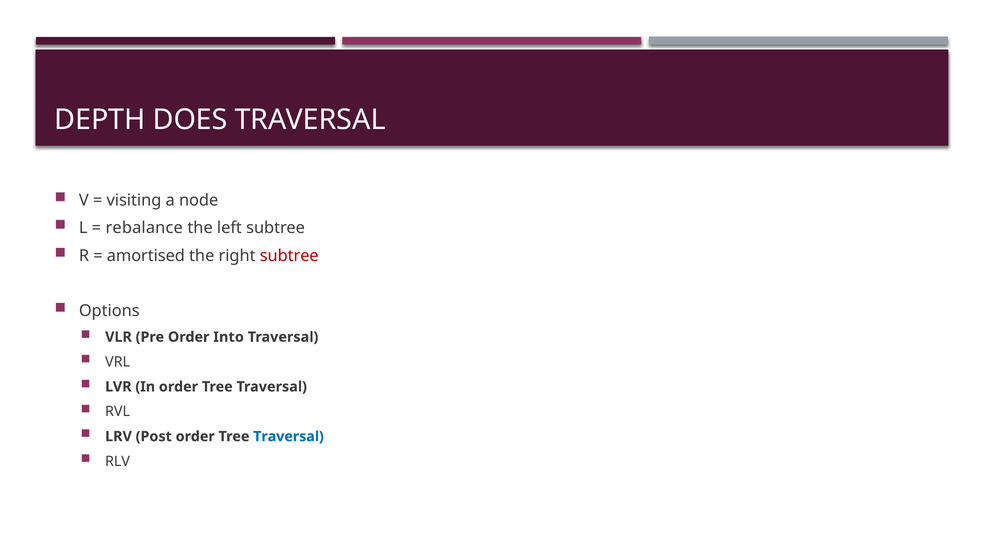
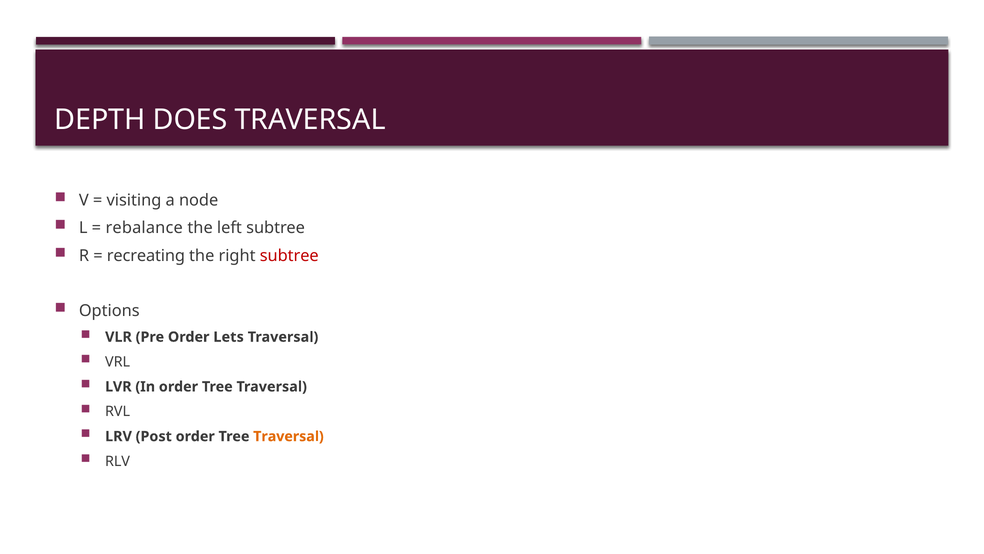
amortised: amortised -> recreating (146, 255)
Into: Into -> Lets (229, 337)
Traversal colour: blue -> orange (288, 436)
